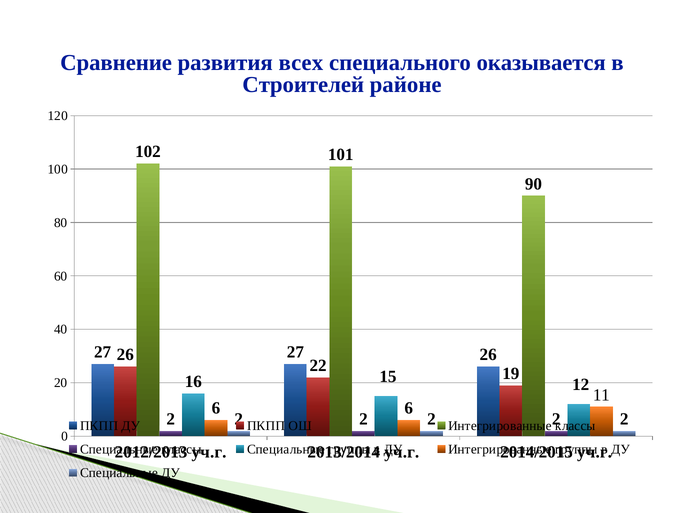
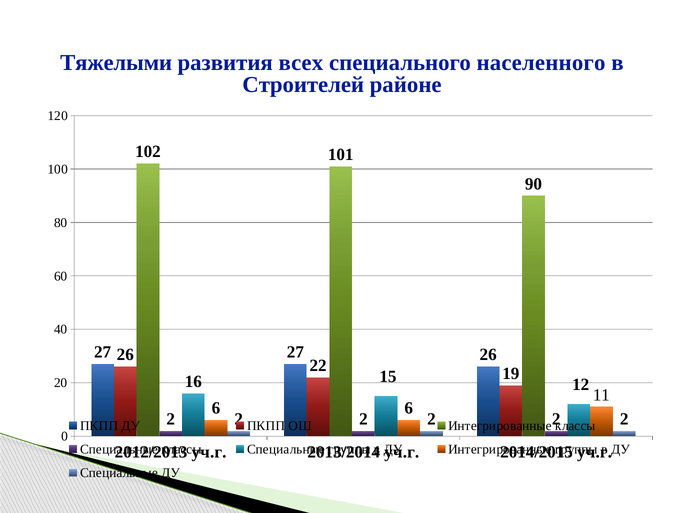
Сравнение: Сравнение -> Тяжелыми (116, 63)
оказывается: оказывается -> населенного (541, 63)
